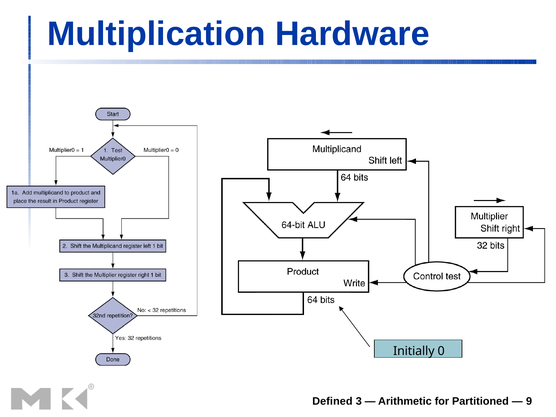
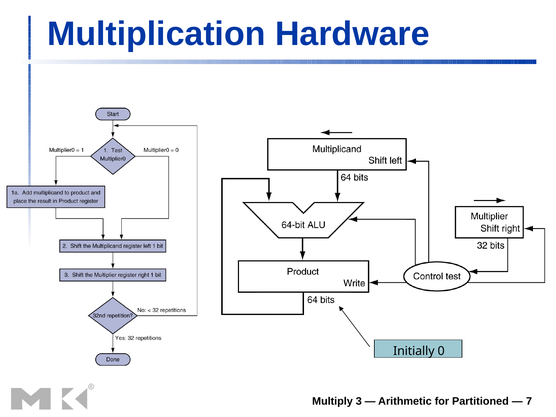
Defined: Defined -> Multiply (332, 401)
9: 9 -> 7 (529, 401)
